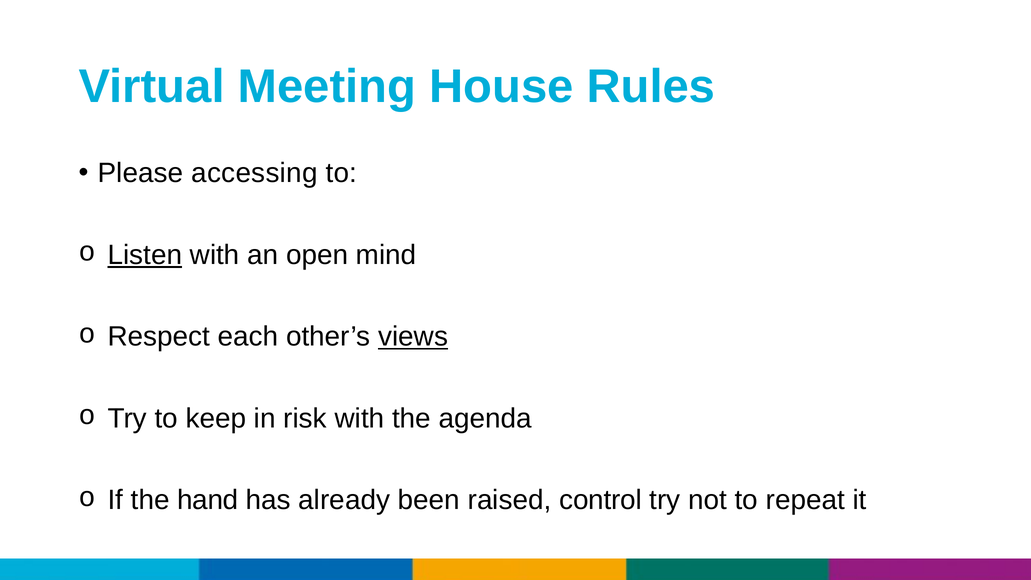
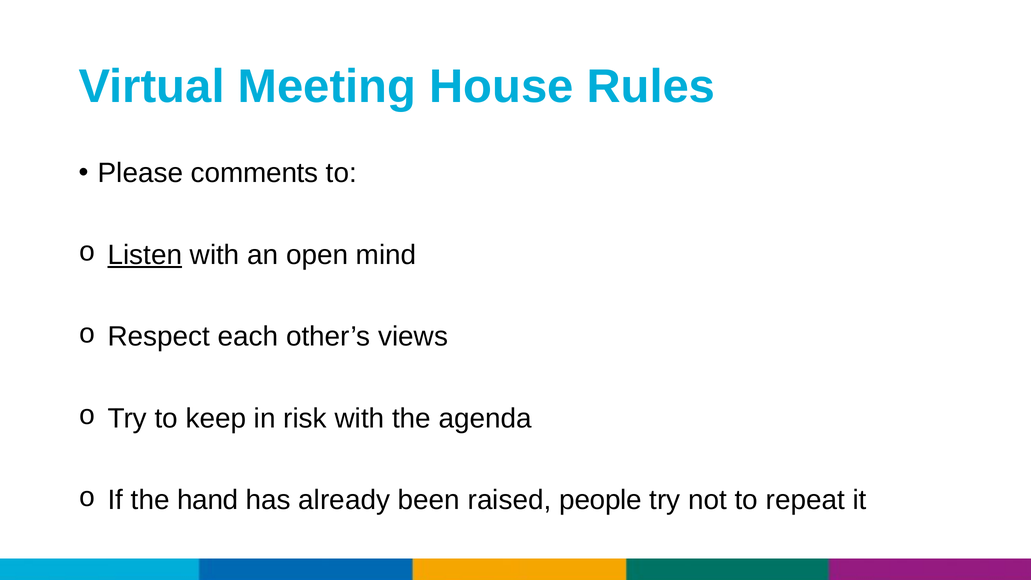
accessing: accessing -> comments (255, 173)
views underline: present -> none (413, 337)
control: control -> people (601, 500)
